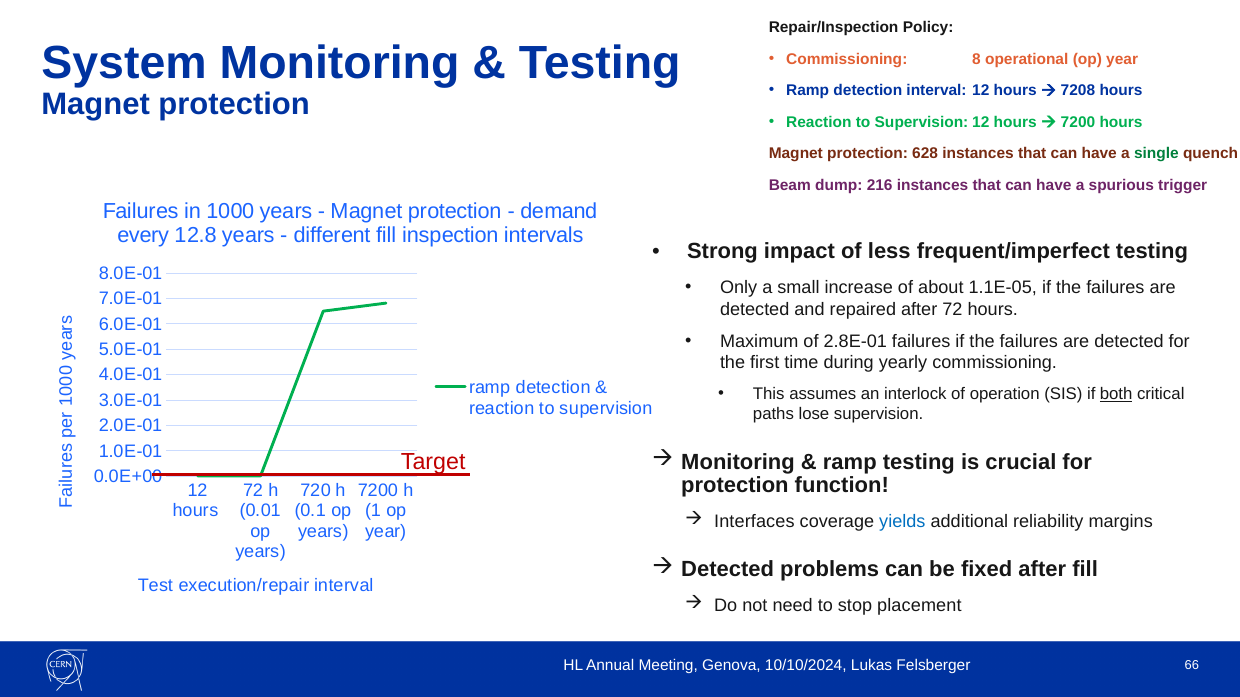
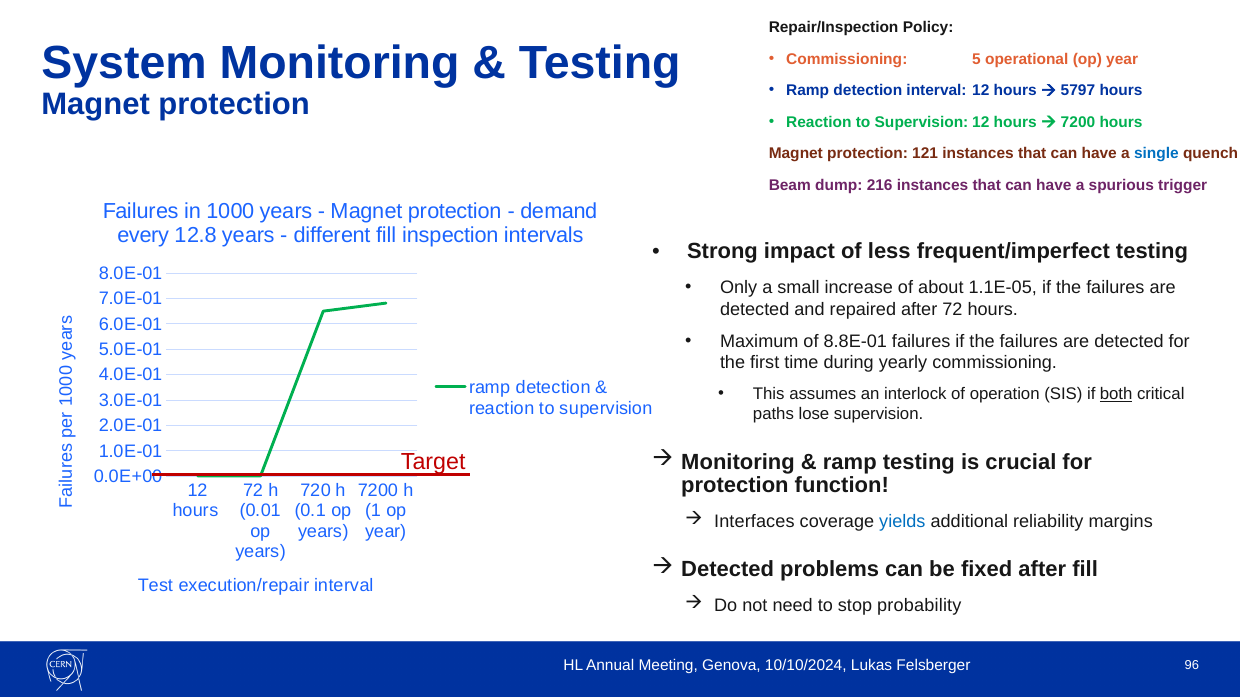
8: 8 -> 5 (977, 59)
7208: 7208 -> 5797 (1078, 90)
628: 628 -> 121 (925, 154)
single colour: green -> blue (1156, 154)
2.8E-01: 2.8E-01 -> 8.8E-01 (855, 341)
placement: placement -> probability (919, 606)
66: 66 -> 96 (1192, 666)
